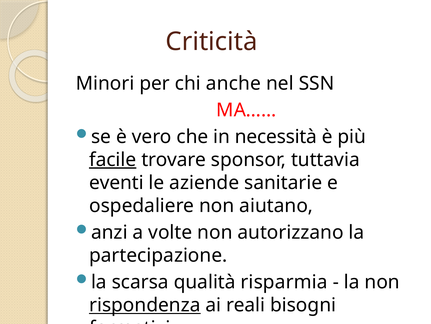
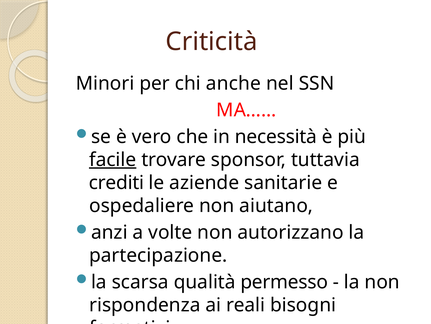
eventi: eventi -> crediti (116, 182)
risparmia: risparmia -> permesso (284, 282)
rispondenza underline: present -> none (145, 305)
